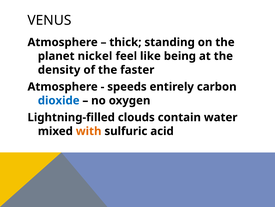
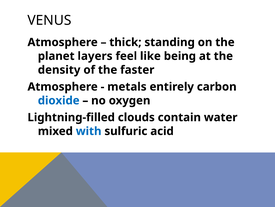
nickel: nickel -> layers (95, 56)
speeds: speeds -> metals (127, 86)
with colour: orange -> blue (89, 131)
